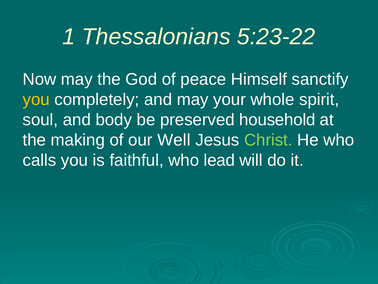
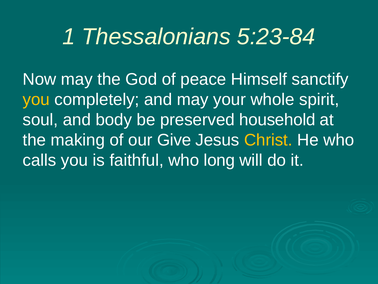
5:23-22: 5:23-22 -> 5:23-84 (276, 37)
Well: Well -> Give (174, 140)
Christ colour: light green -> yellow (268, 140)
lead: lead -> long (219, 160)
